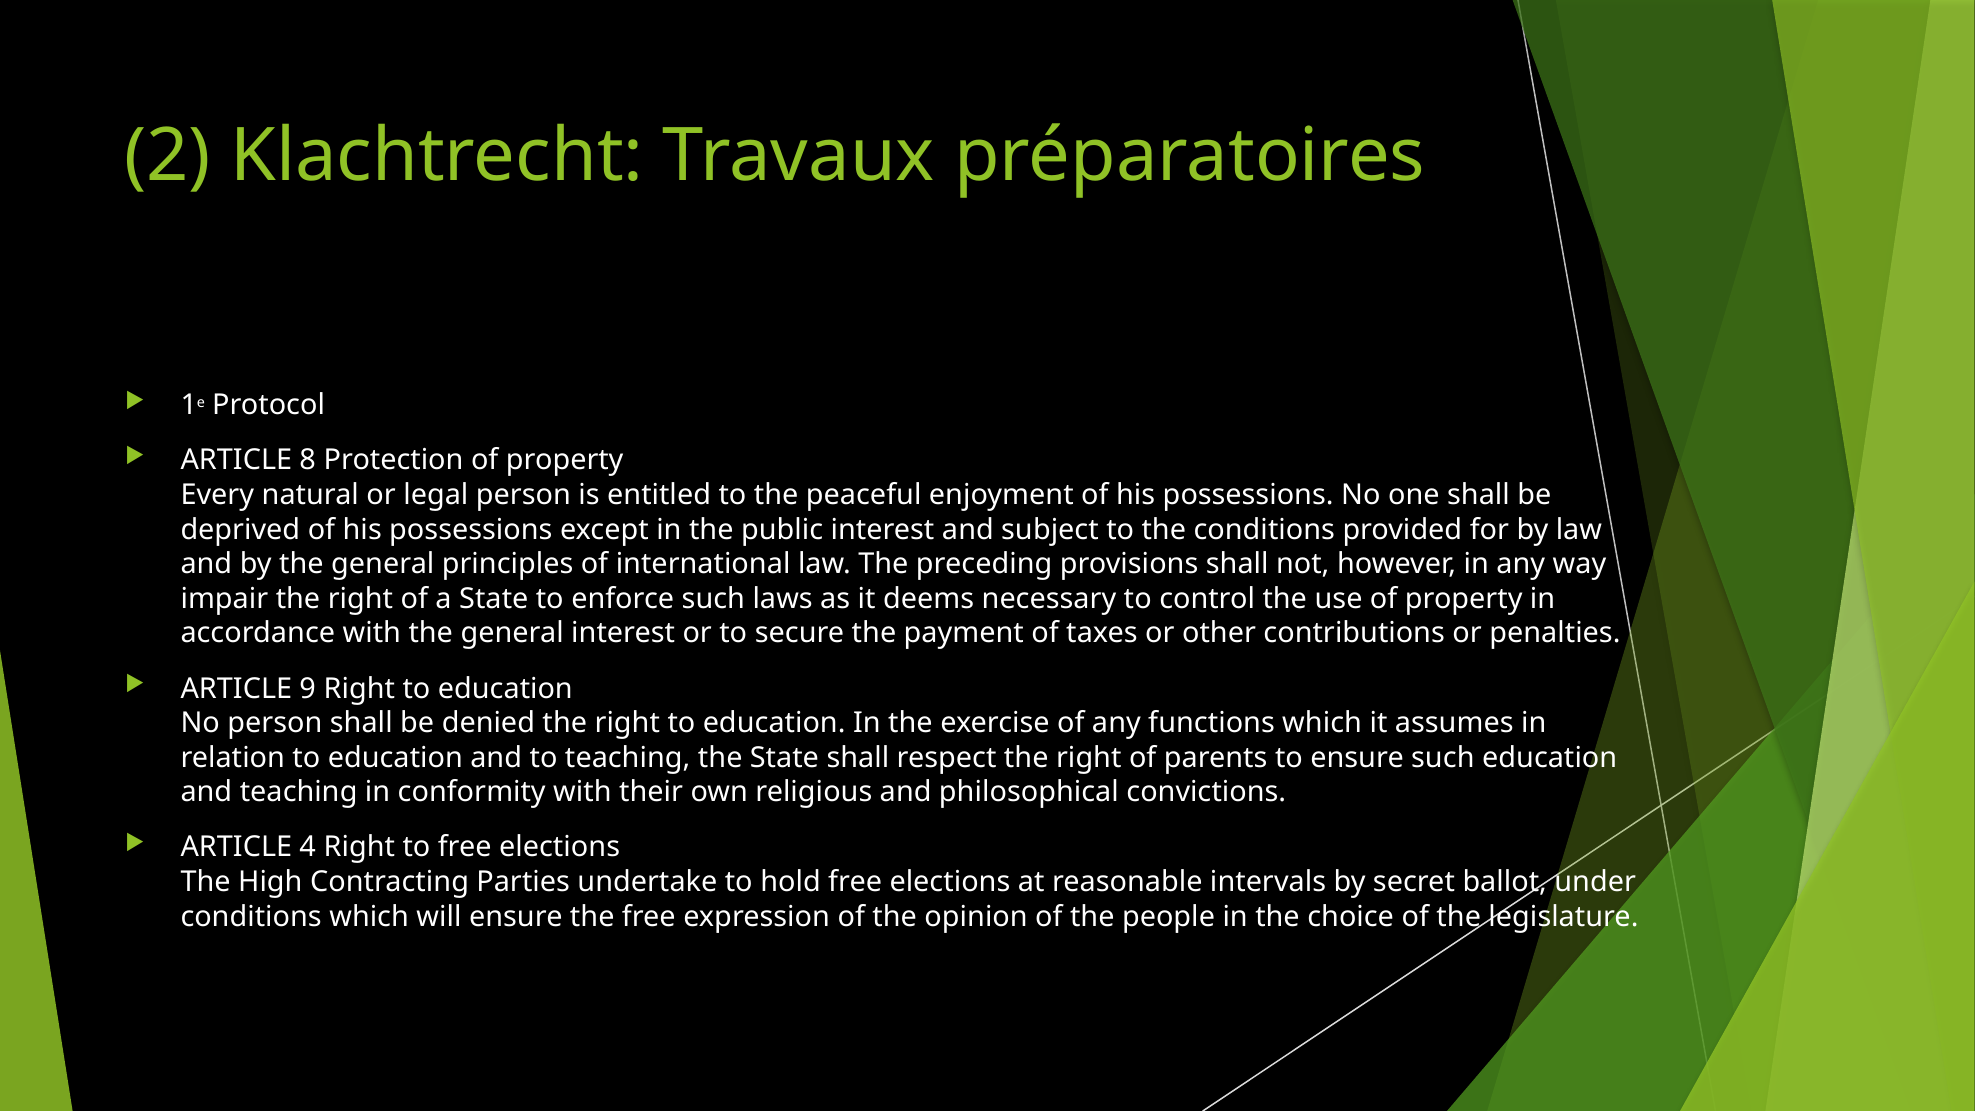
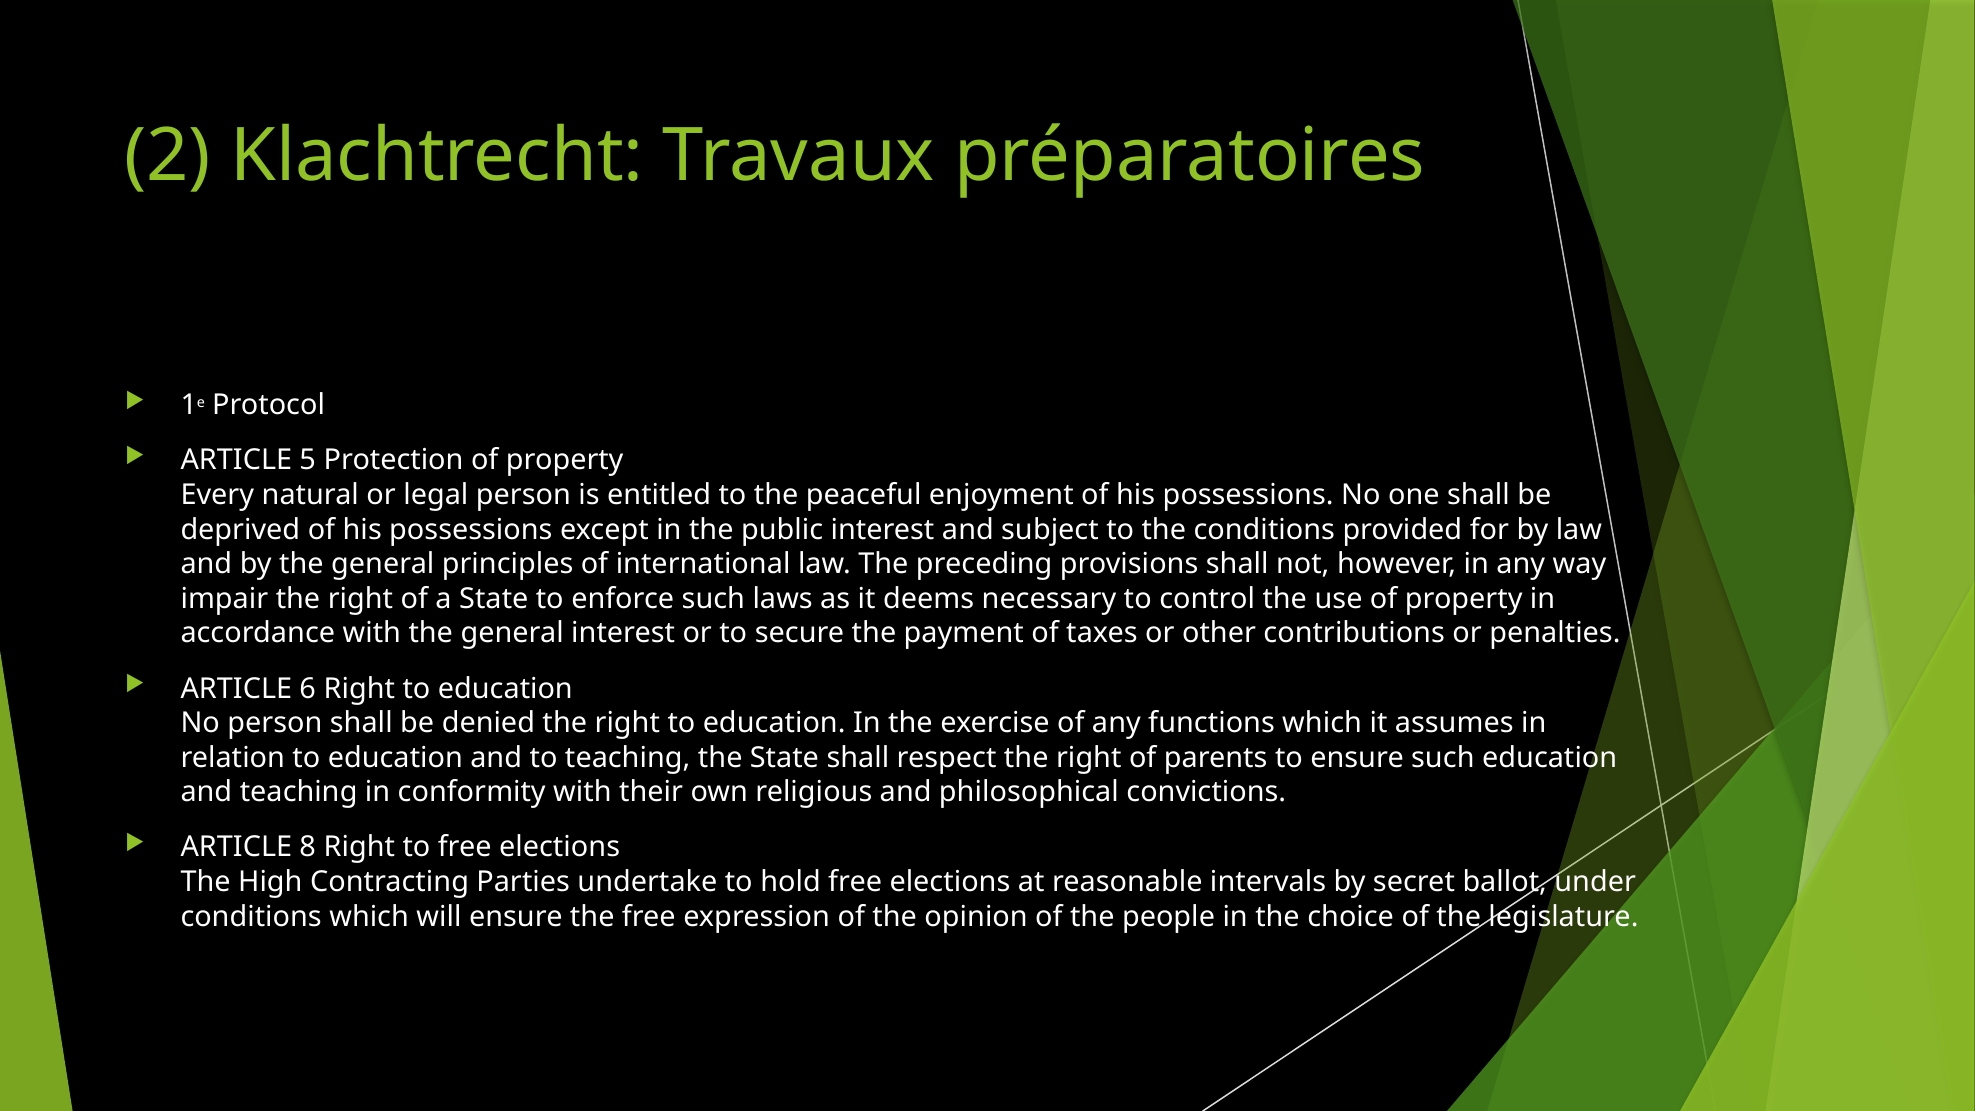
8: 8 -> 5 (308, 460)
9: 9 -> 6 (308, 688)
4: 4 -> 8 (308, 847)
